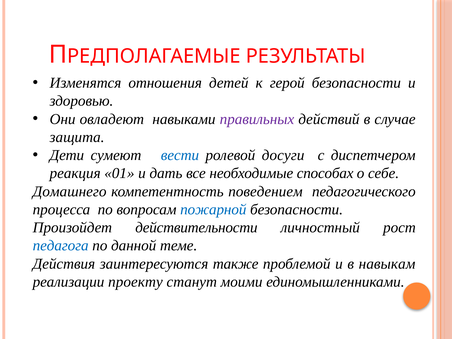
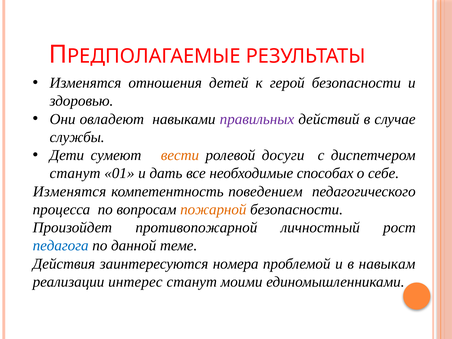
защита: защита -> службы (77, 137)
вести colour: blue -> orange (180, 155)
реакция: реакция -> станут (75, 173)
Домашнего: Домашнего -> Изменятся (70, 191)
пожарной colour: blue -> orange (213, 209)
действительности: действительности -> противопожарной (196, 228)
также: также -> номера (236, 264)
проекту: проекту -> интерес (135, 282)
